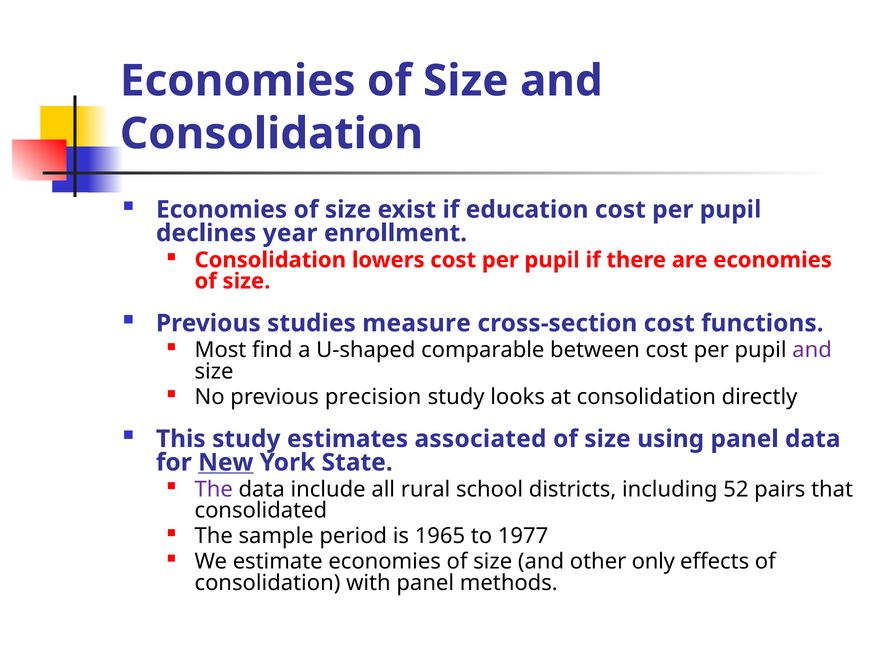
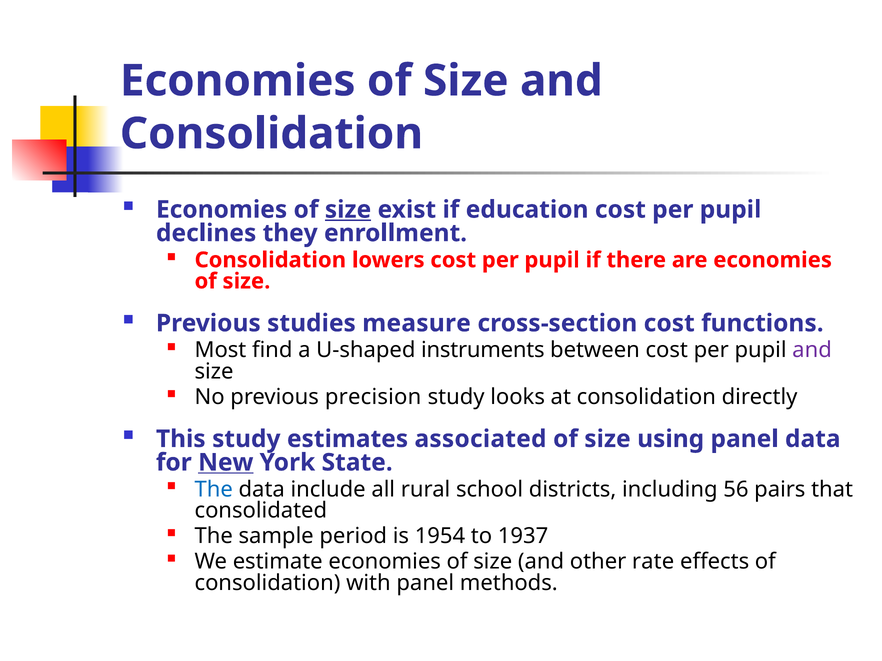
size underline: none -> present (348, 210)
year: year -> they (290, 233)
comparable: comparable -> instruments (483, 350)
The colour: purple -> blue (214, 490)
52: 52 -> 56 (736, 490)
1965: 1965 -> 1954 (440, 536)
1977: 1977 -> 1937 (523, 536)
only: only -> rate (653, 562)
